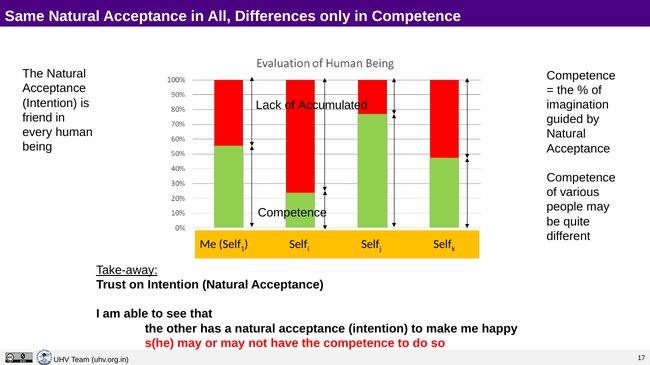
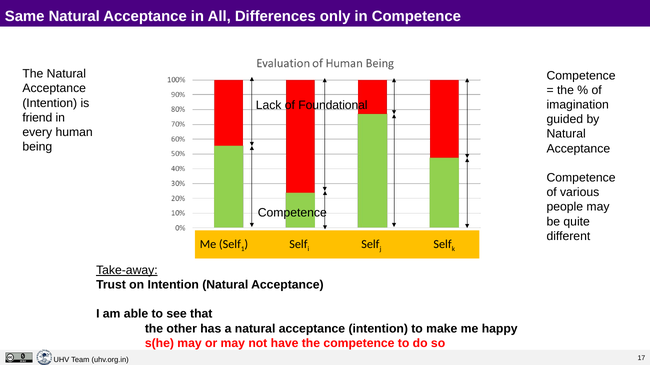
Accumulated: Accumulated -> Foundational (333, 105)
